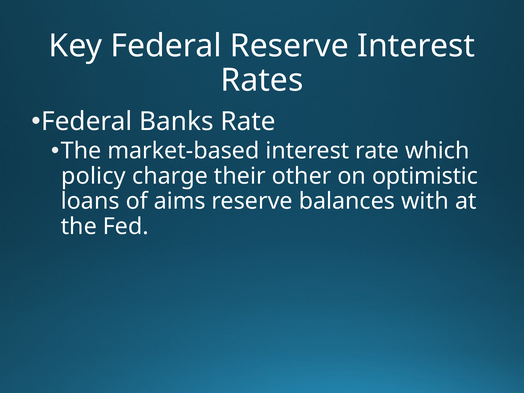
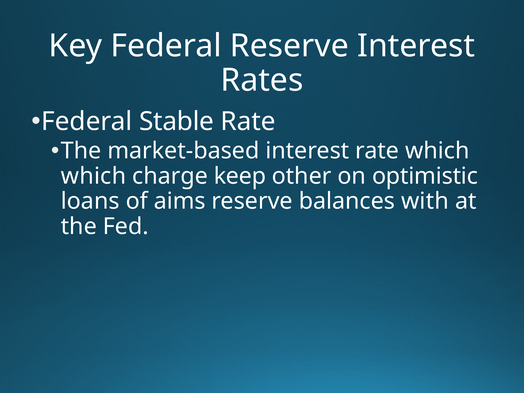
Banks: Banks -> Stable (177, 121)
policy: policy -> which (93, 176)
their: their -> keep (240, 176)
